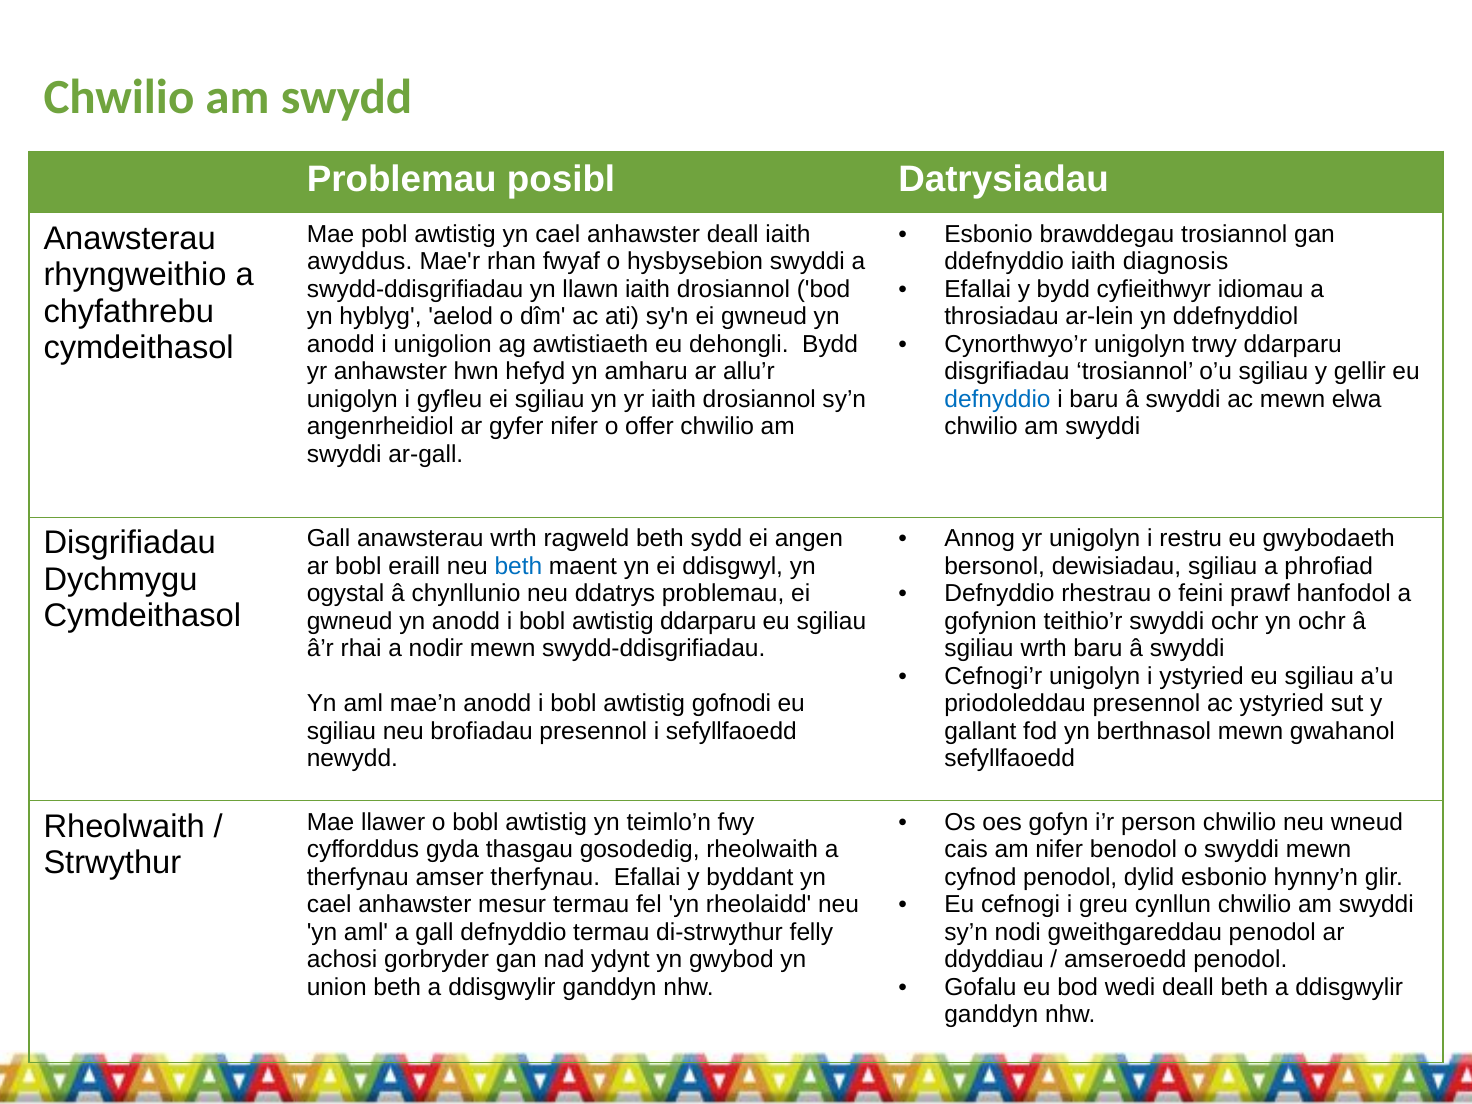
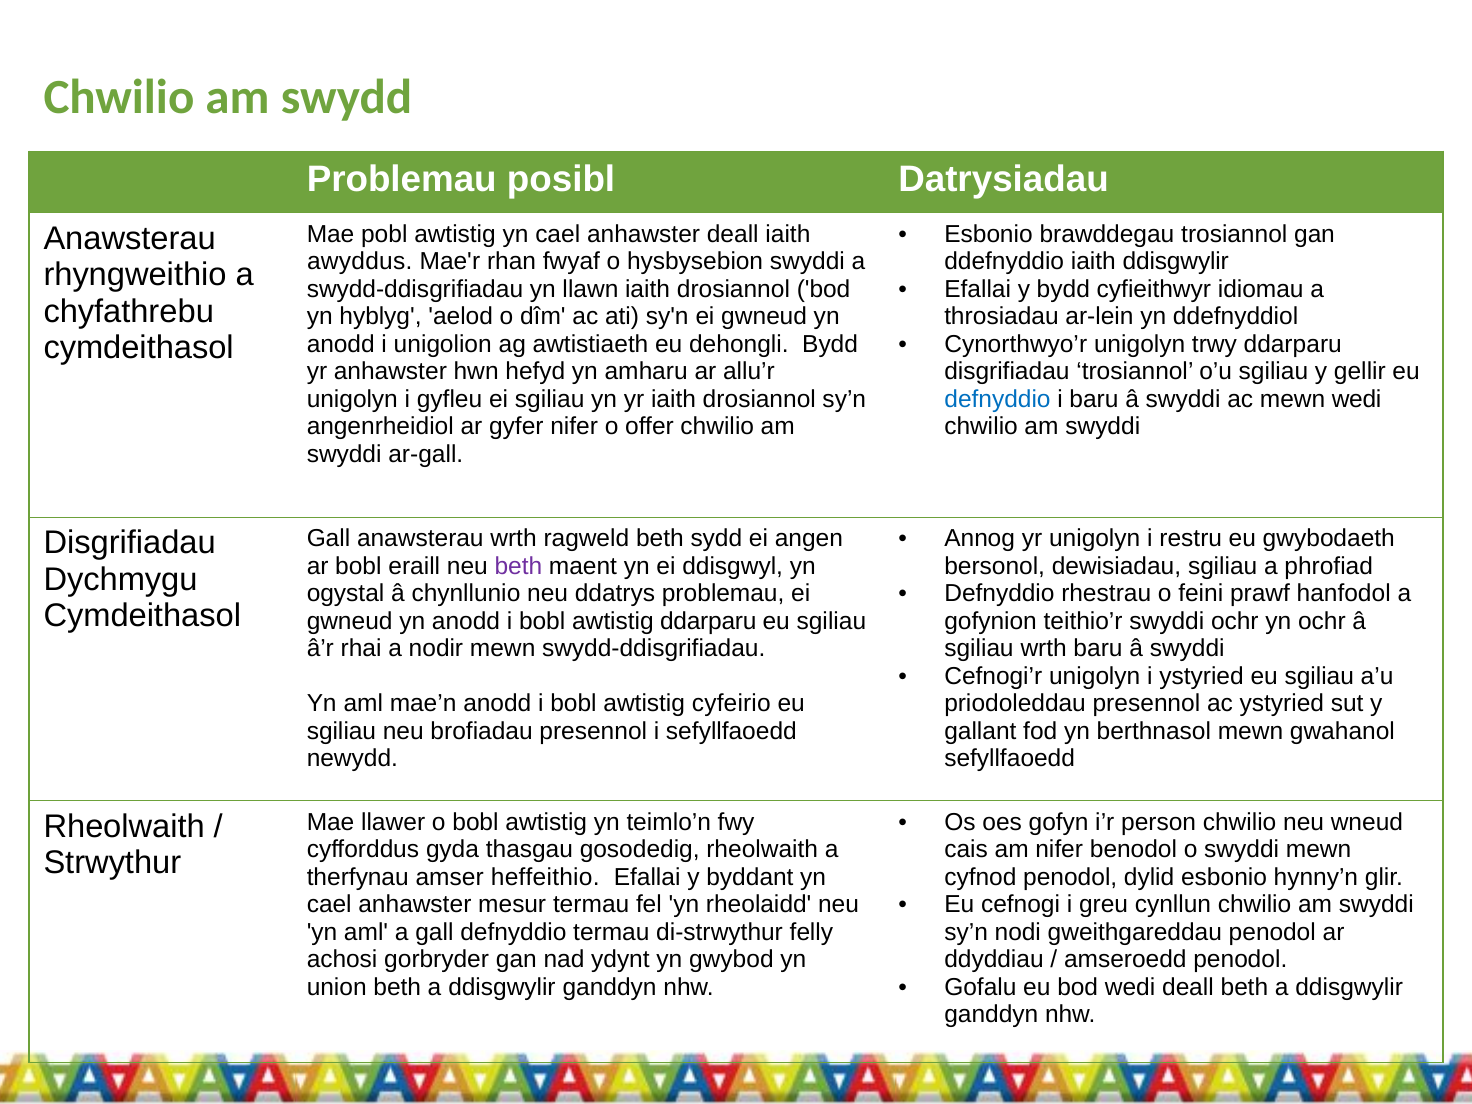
iaith diagnosis: diagnosis -> ddisgwylir (1176, 262)
mewn elwa: elwa -> wedi (1357, 399)
beth colour: blue -> purple (518, 566)
gofnodi: gofnodi -> cyfeirio (731, 704)
amser therfynau: therfynau -> heffeithio (545, 877)
